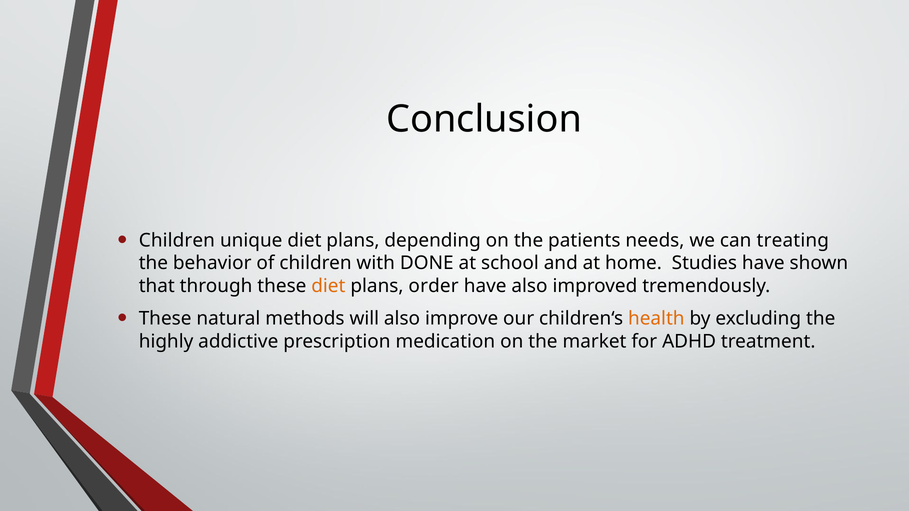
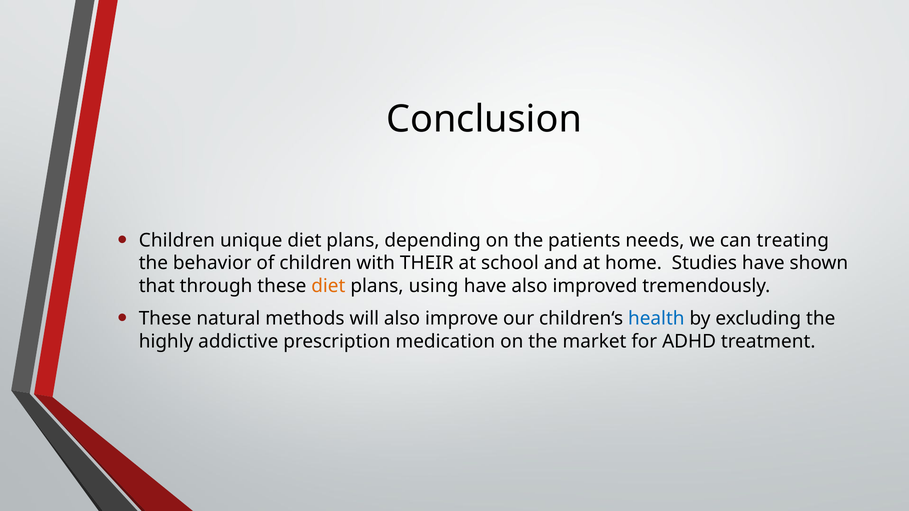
DONE: DONE -> THEIR (427, 263)
order: order -> using (434, 286)
health colour: orange -> blue (656, 319)
